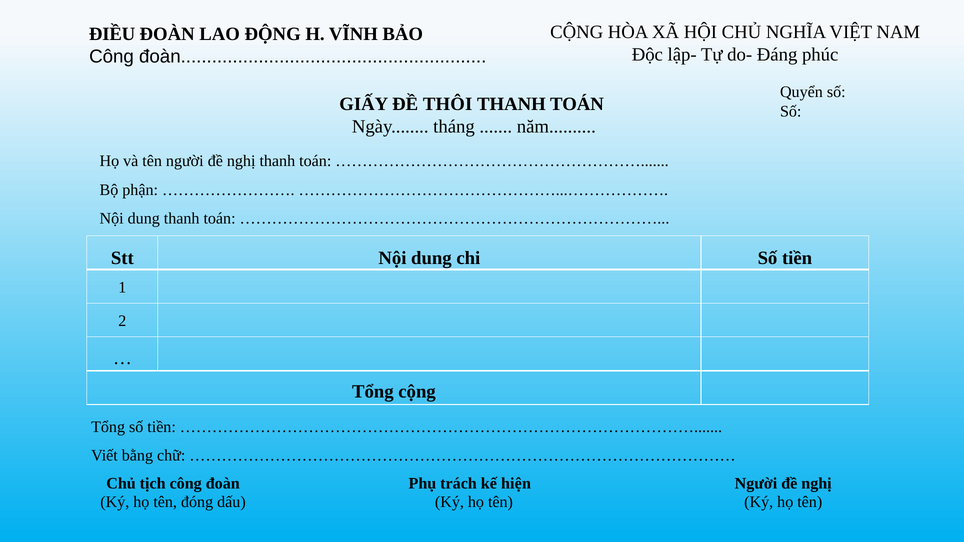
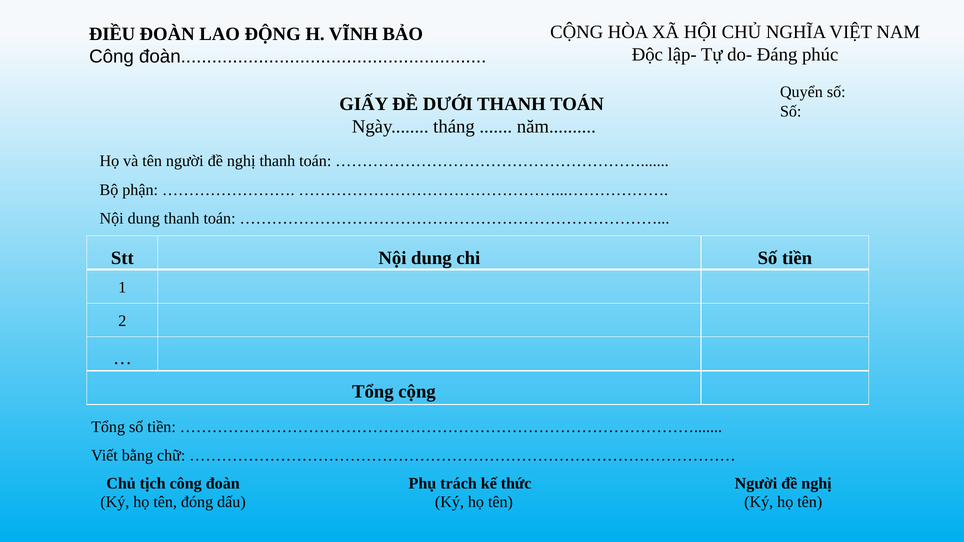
THÔI: THÔI -> DƯỚI (448, 104)
hiện: hiện -> thức (516, 484)
